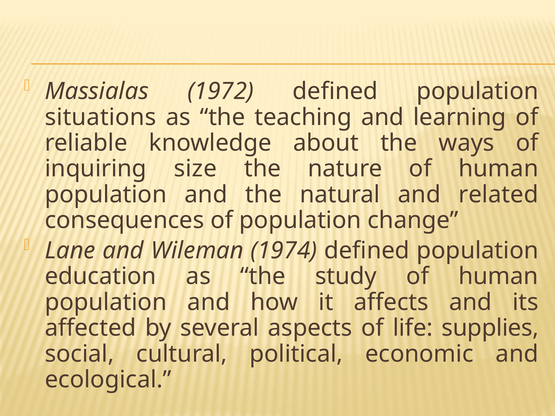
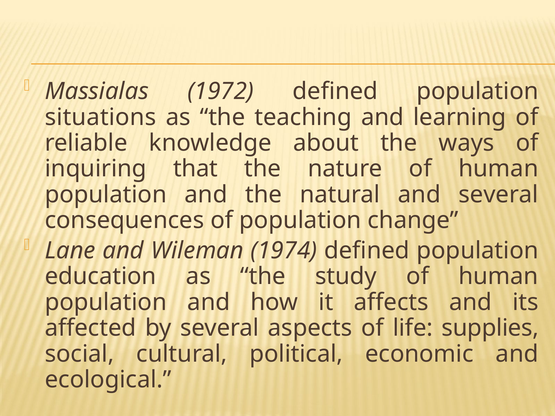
size: size -> that (196, 169)
and related: related -> several (498, 195)
